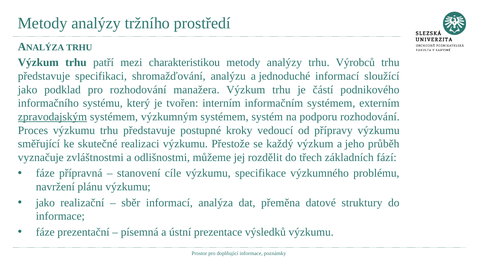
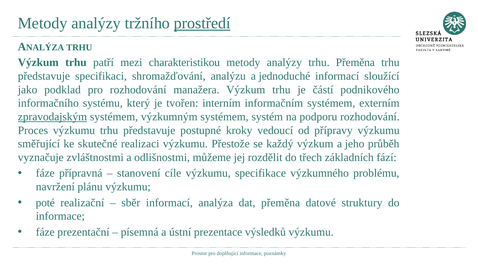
prostředí underline: none -> present (202, 23)
trhu Výrobců: Výrobců -> Přeměna (355, 63)
jako: jako -> poté (45, 203)
